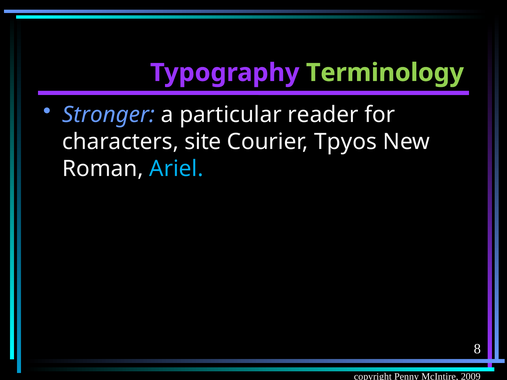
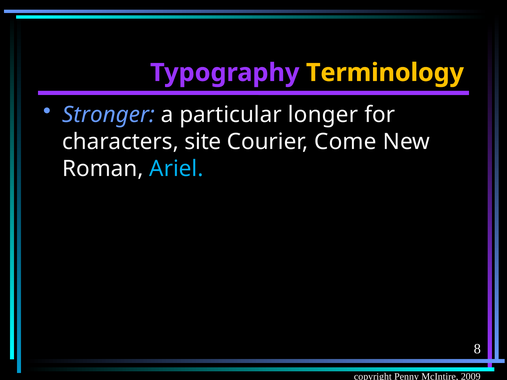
Terminology colour: light green -> yellow (385, 73)
reader: reader -> longer (323, 115)
Tpyos: Tpyos -> Come (345, 142)
